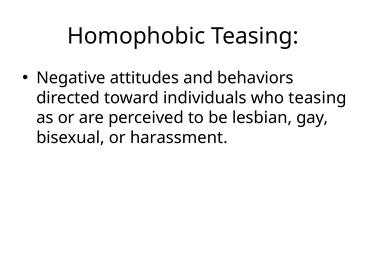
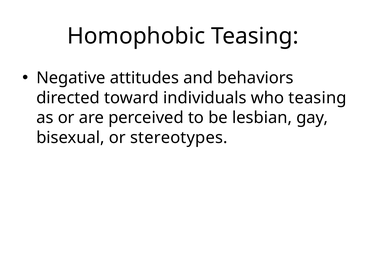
harassment: harassment -> stereotypes (179, 138)
